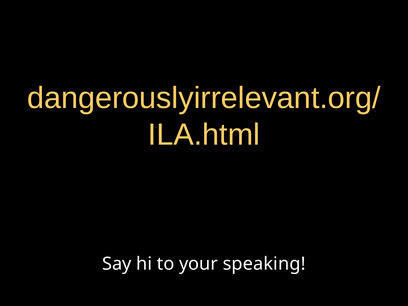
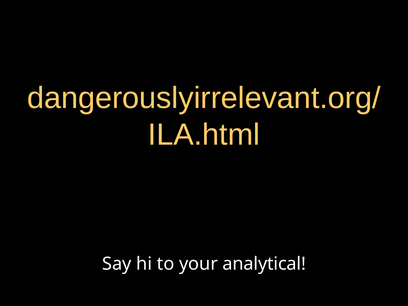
speaking: speaking -> analytical (264, 264)
